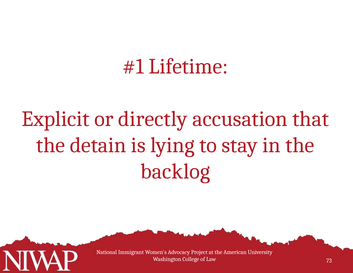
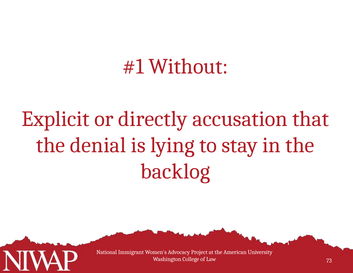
Lifetime: Lifetime -> Without (188, 66)
detain: detain -> denial (98, 145)
